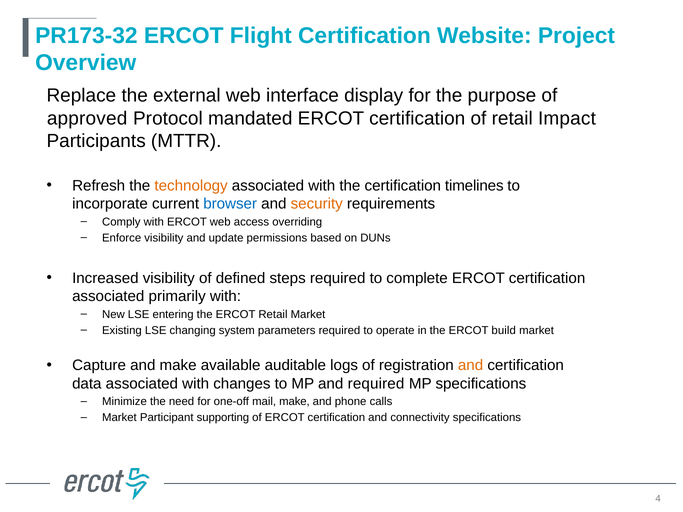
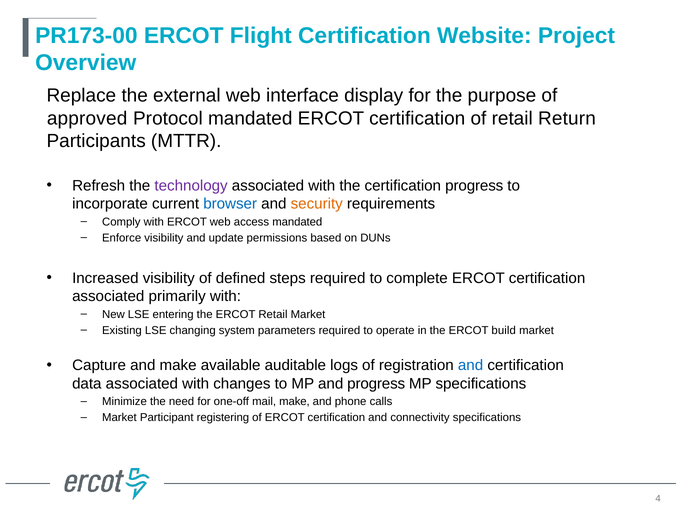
PR173-32: PR173-32 -> PR173-00 (86, 36)
Impact: Impact -> Return (567, 119)
technology colour: orange -> purple (191, 186)
certification timelines: timelines -> progress (474, 186)
access overriding: overriding -> mandated (297, 222)
and colour: orange -> blue (471, 366)
and required: required -> progress (376, 384)
supporting: supporting -> registering (223, 418)
